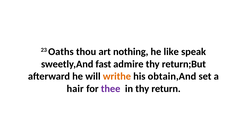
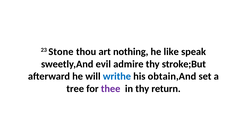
Oaths: Oaths -> Stone (61, 52)
fast: fast -> evil (103, 64)
return;But: return;But -> stroke;But (184, 64)
writhe colour: orange -> blue (117, 76)
hair: hair -> tree (75, 89)
